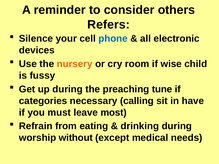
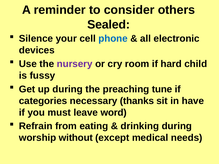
Refers: Refers -> Sealed (109, 25)
nursery colour: orange -> purple (75, 64)
wise: wise -> hard (171, 64)
calling: calling -> thanks (137, 101)
most: most -> word (114, 113)
